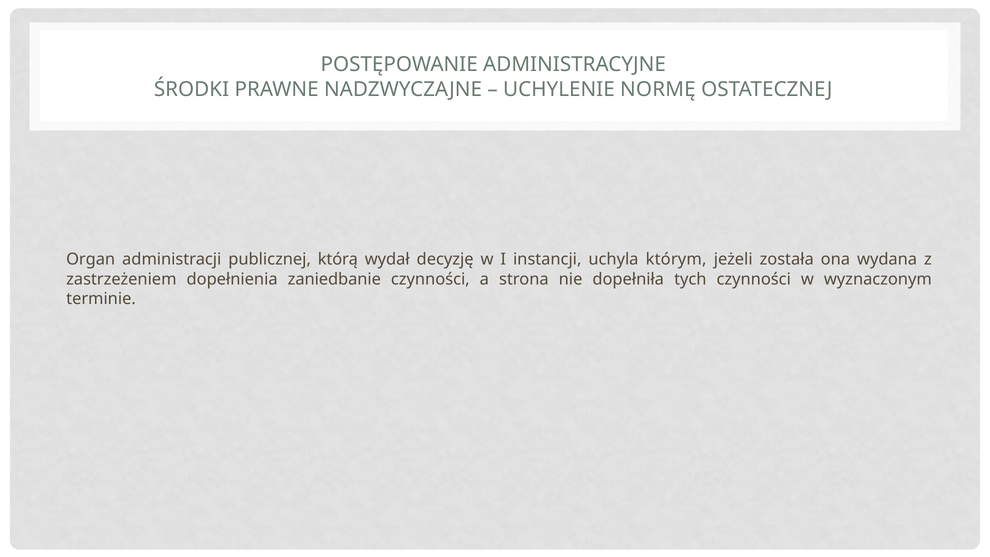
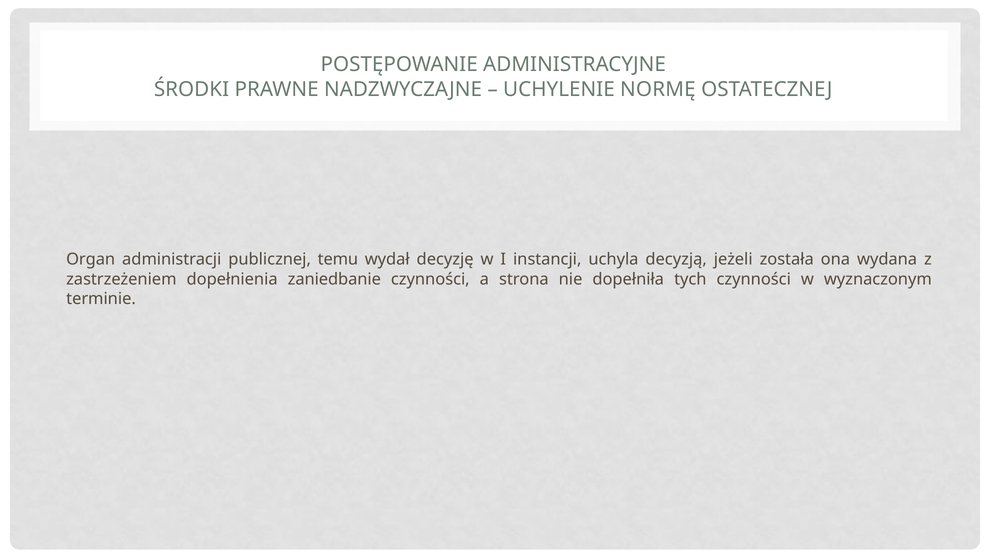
którą: którą -> temu (338, 259)
którym: którym -> decyzją (676, 259)
